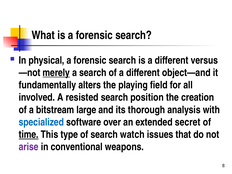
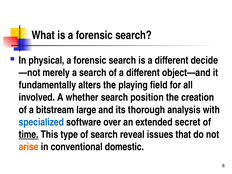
versus: versus -> decide (204, 60)
merely underline: present -> none (56, 73)
resisted: resisted -> whether (82, 97)
watch: watch -> reveal (132, 135)
arise colour: purple -> orange (29, 147)
weapons: weapons -> domestic (124, 147)
